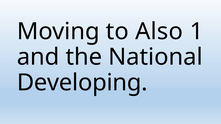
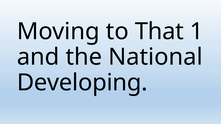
Also: Also -> That (159, 32)
